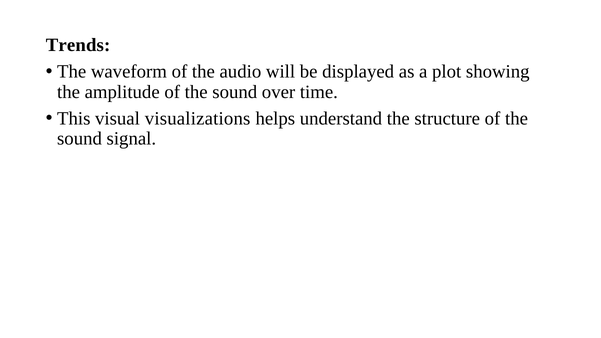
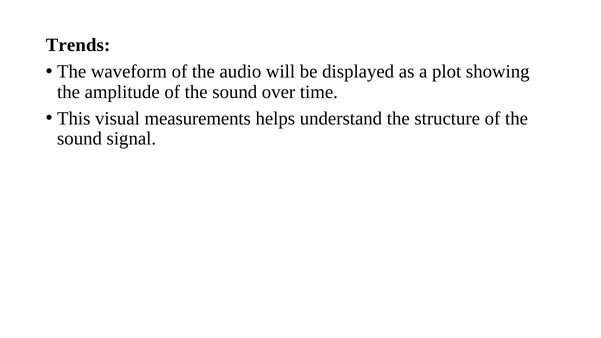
visualizations: visualizations -> measurements (198, 118)
